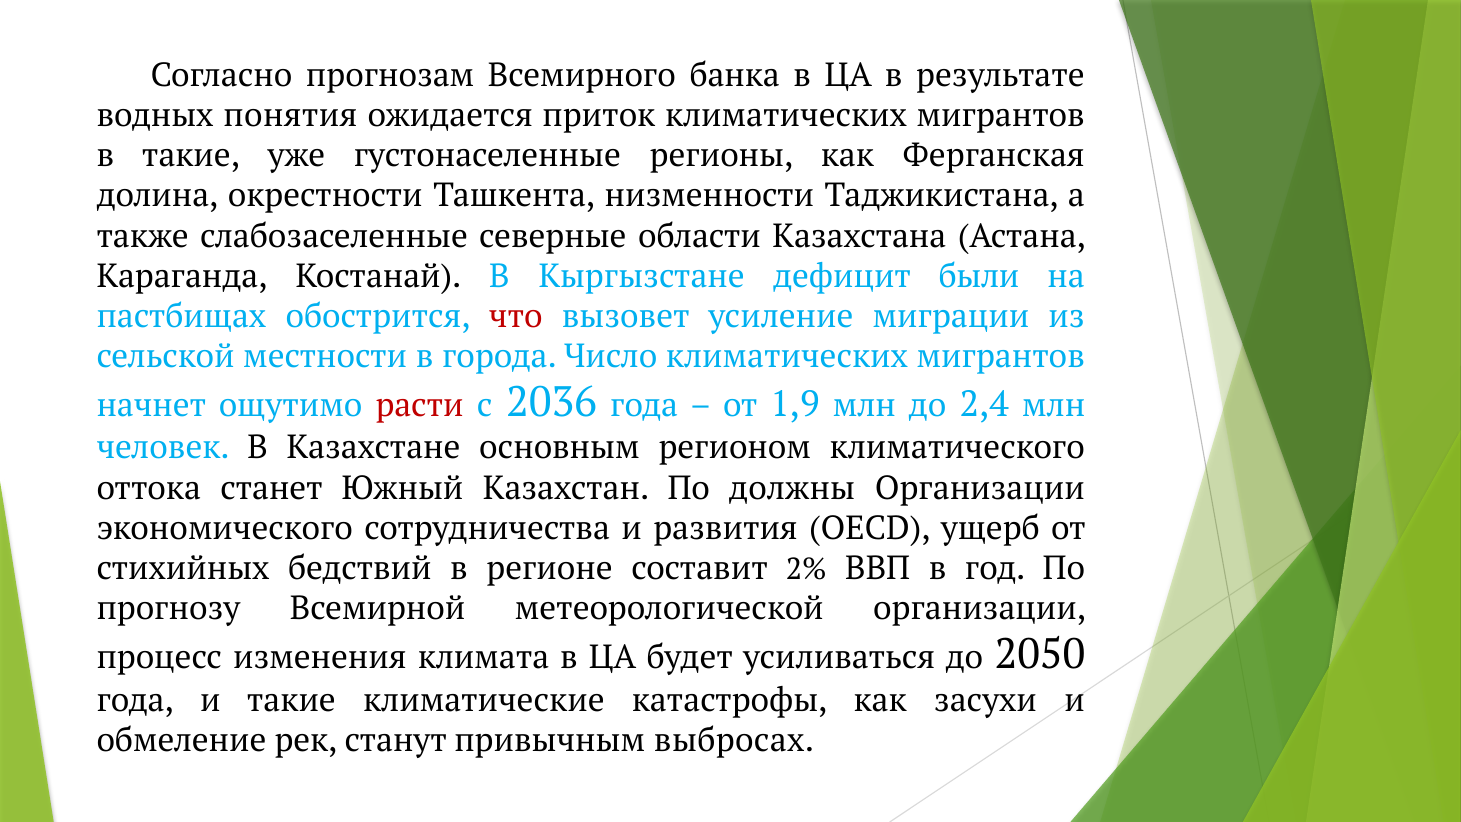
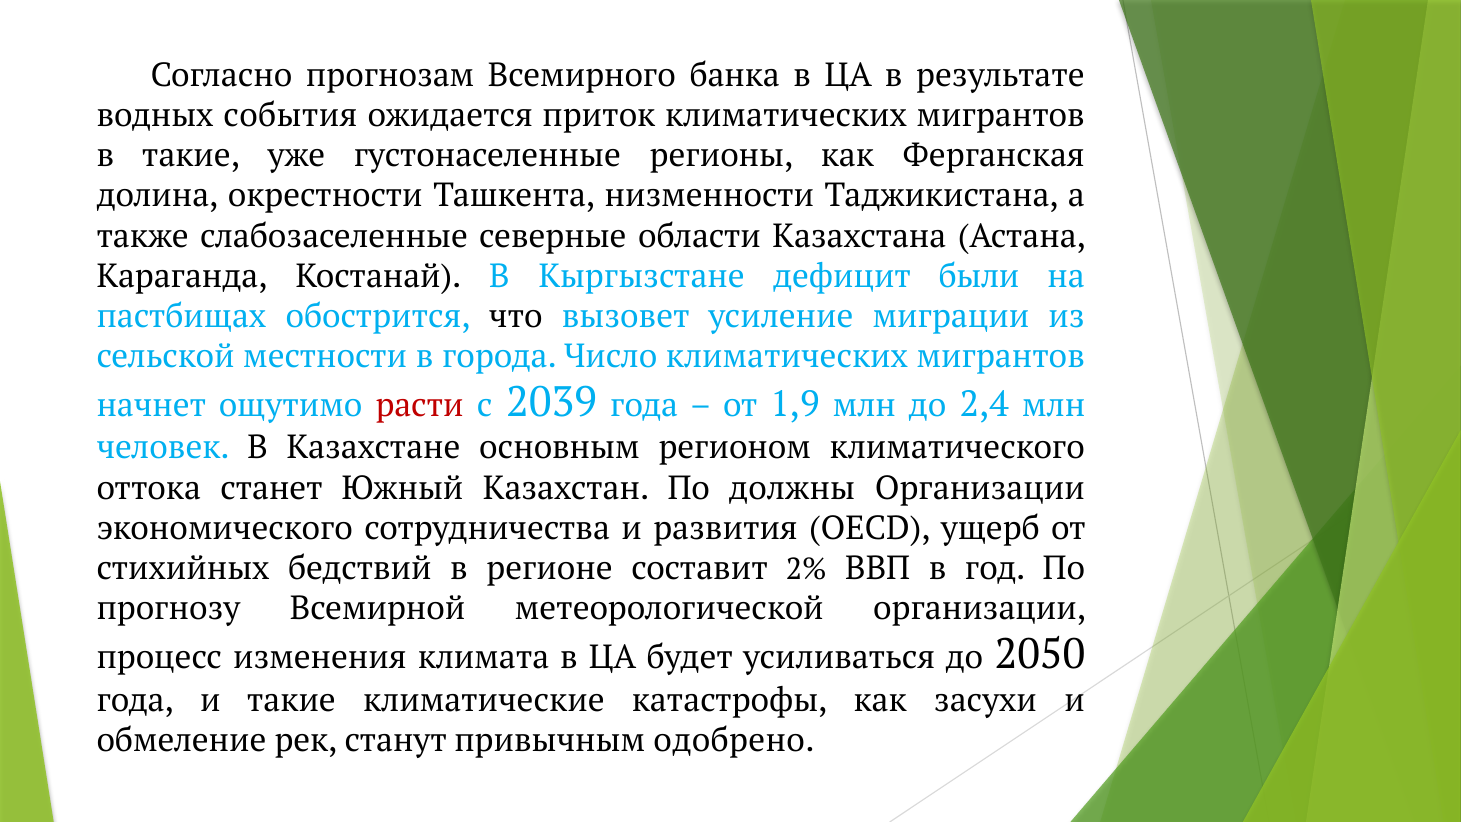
понятия: понятия -> события (290, 116)
что colour: red -> black (516, 316)
2036: 2036 -> 2039 (552, 403)
выбросах: выбросах -> одобрено (734, 740)
